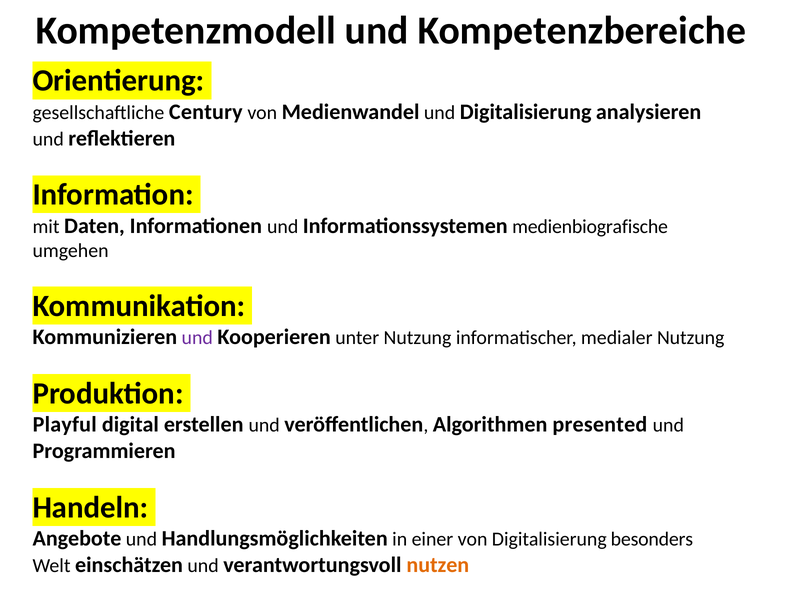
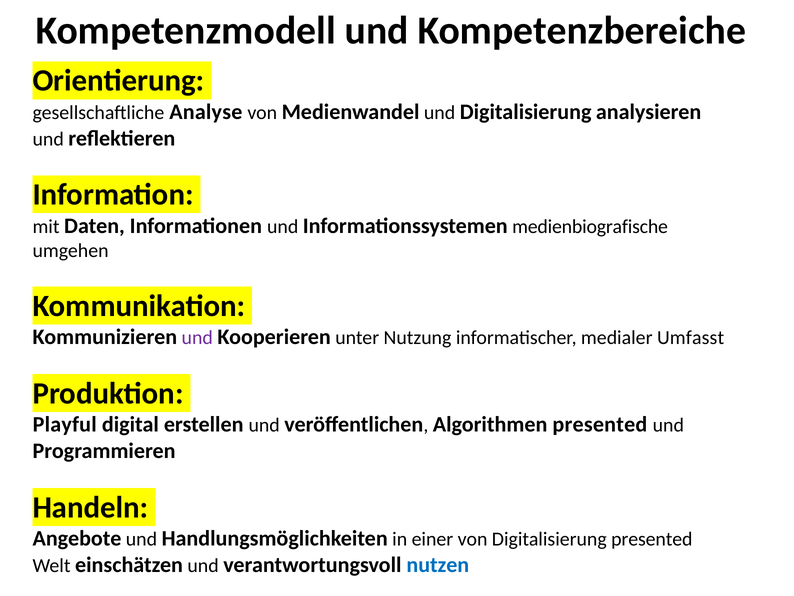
Century: Century -> Analyse (206, 112)
medialer Nutzung: Nutzung -> Umfasst (691, 338)
Digitalisierung besonders: besonders -> presented (652, 539)
nutzen colour: orange -> blue (438, 565)
